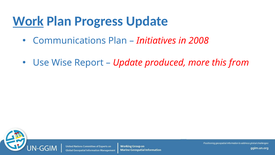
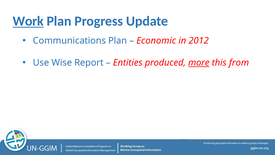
Initiatives: Initiatives -> Economic (156, 41)
2008: 2008 -> 2012 (199, 41)
Update: Update -> Entities (128, 63)
more underline: none -> present (199, 63)
